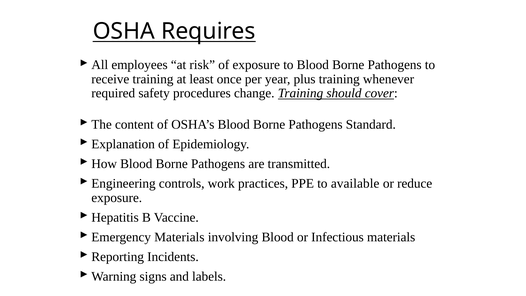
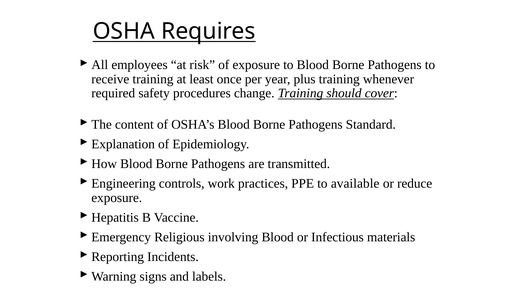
Materials: Materials -> Religious (179, 237)
